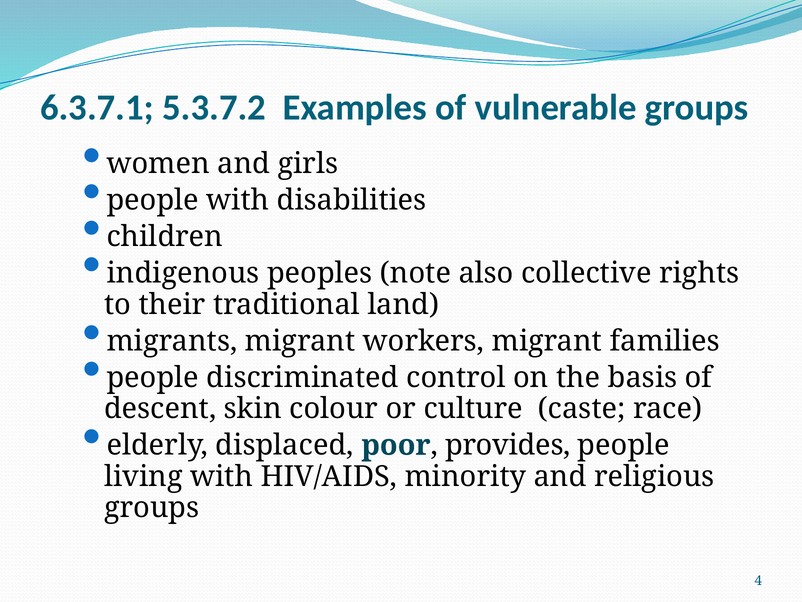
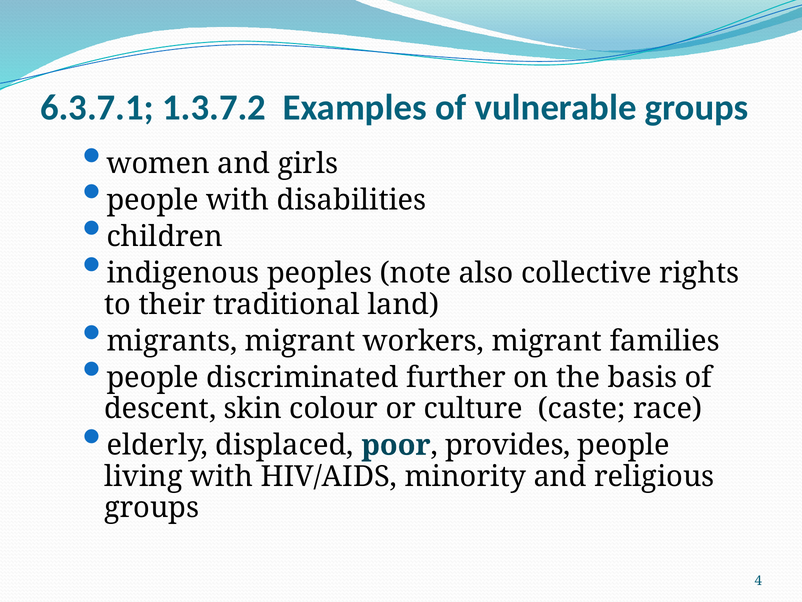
5.3.7.2: 5.3.7.2 -> 1.3.7.2 (214, 107)
control: control -> further (456, 377)
